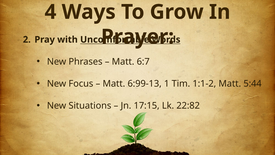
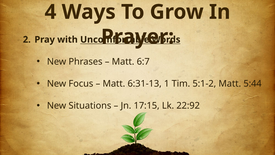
6:99-13: 6:99-13 -> 6:31-13 (145, 84)
1:1-2: 1:1-2 -> 5:1-2 (204, 84)
22:82: 22:82 -> 22:92 (188, 106)
